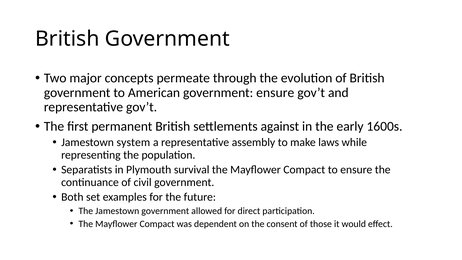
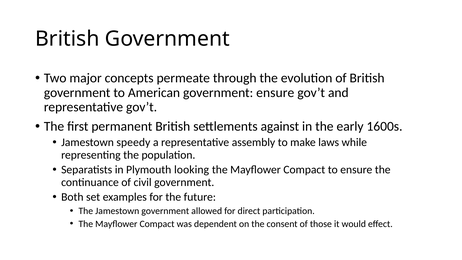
system: system -> speedy (133, 142)
survival: survival -> looking (192, 170)
